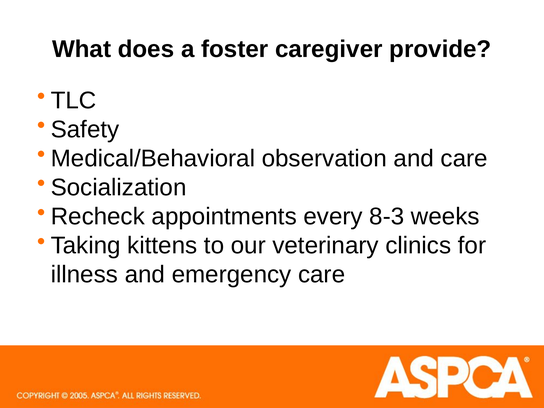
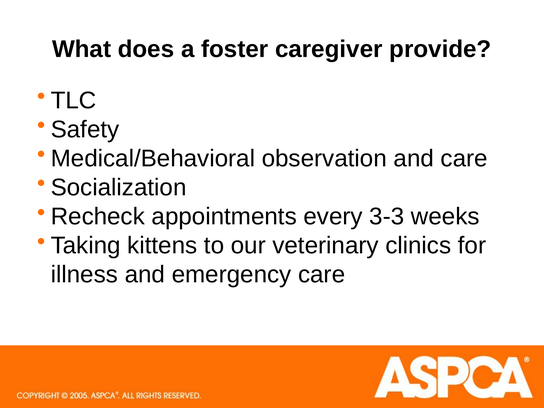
8-3: 8-3 -> 3-3 (387, 217)
